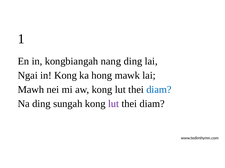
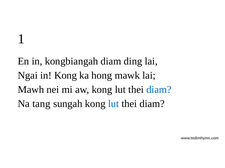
kongbiangah nang: nang -> diam (111, 61)
Na ding: ding -> tang (41, 104)
lut colour: purple -> blue (114, 104)
